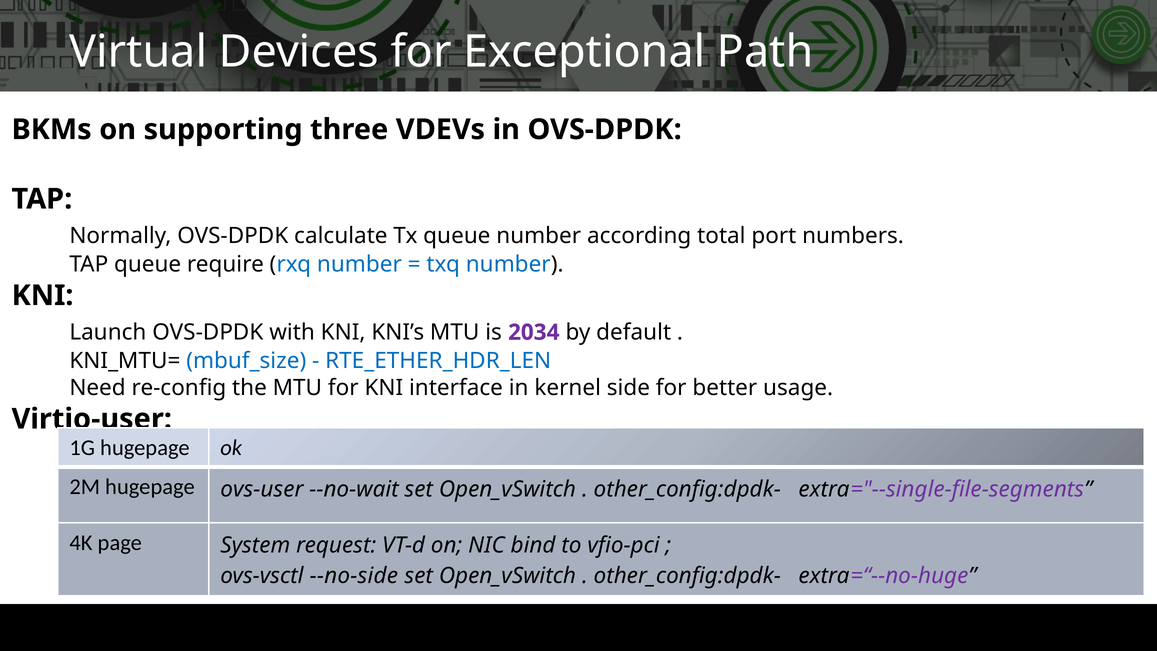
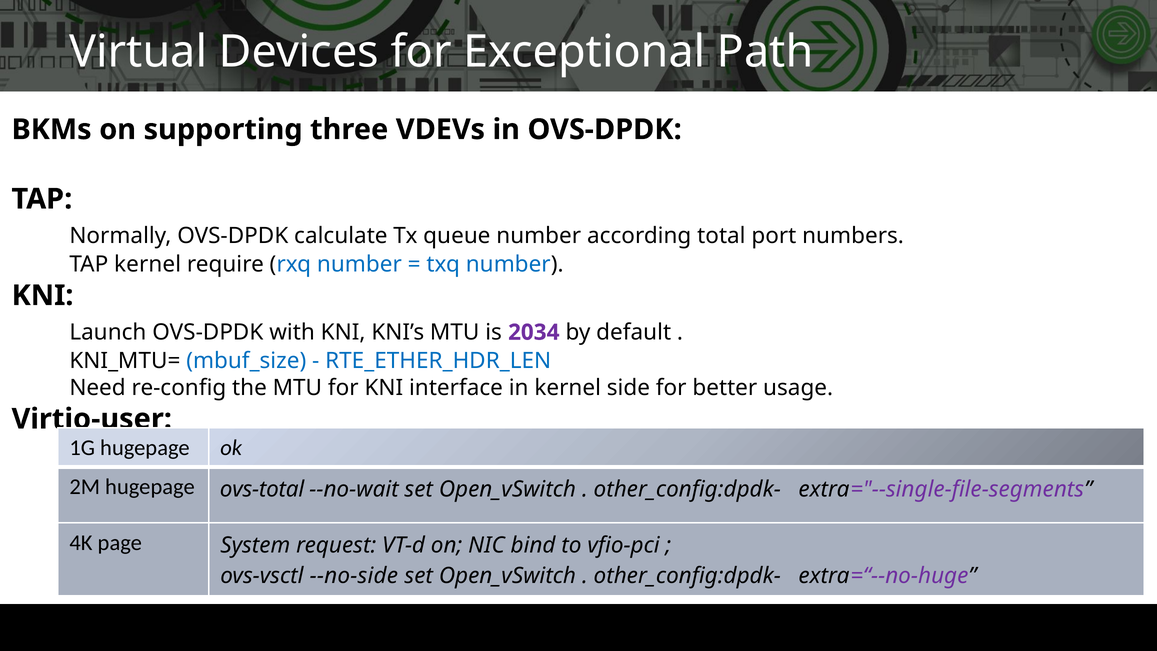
TAP queue: queue -> kernel (148, 264)
ovs-user: ovs-user -> ovs-total (262, 489)
